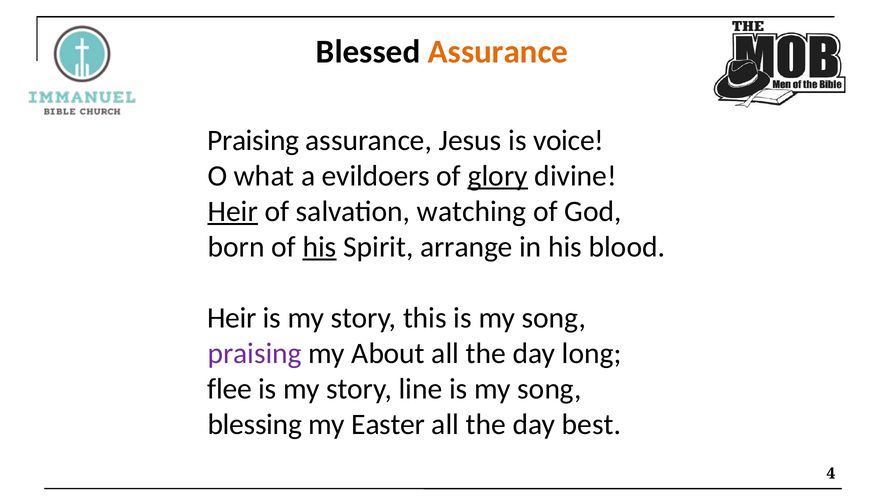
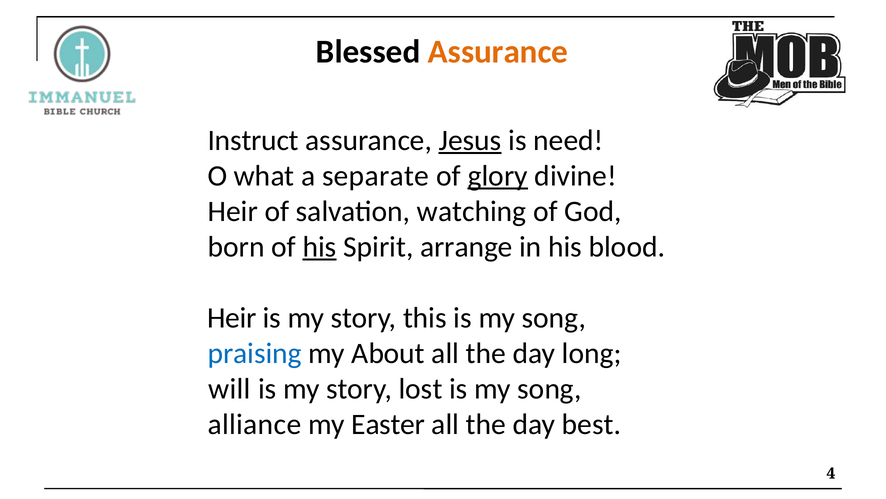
Praising: Praising -> Instruct (253, 140)
Jesus underline: none -> present (470, 140)
voice: voice -> need (568, 140)
evildoers: evildoers -> separate (376, 176)
Heir underline: present -> none (233, 211)
praising colour: purple -> blue (255, 353)
flee: flee -> will (229, 388)
line: line -> lost (420, 388)
blessing: blessing -> alliance (254, 424)
